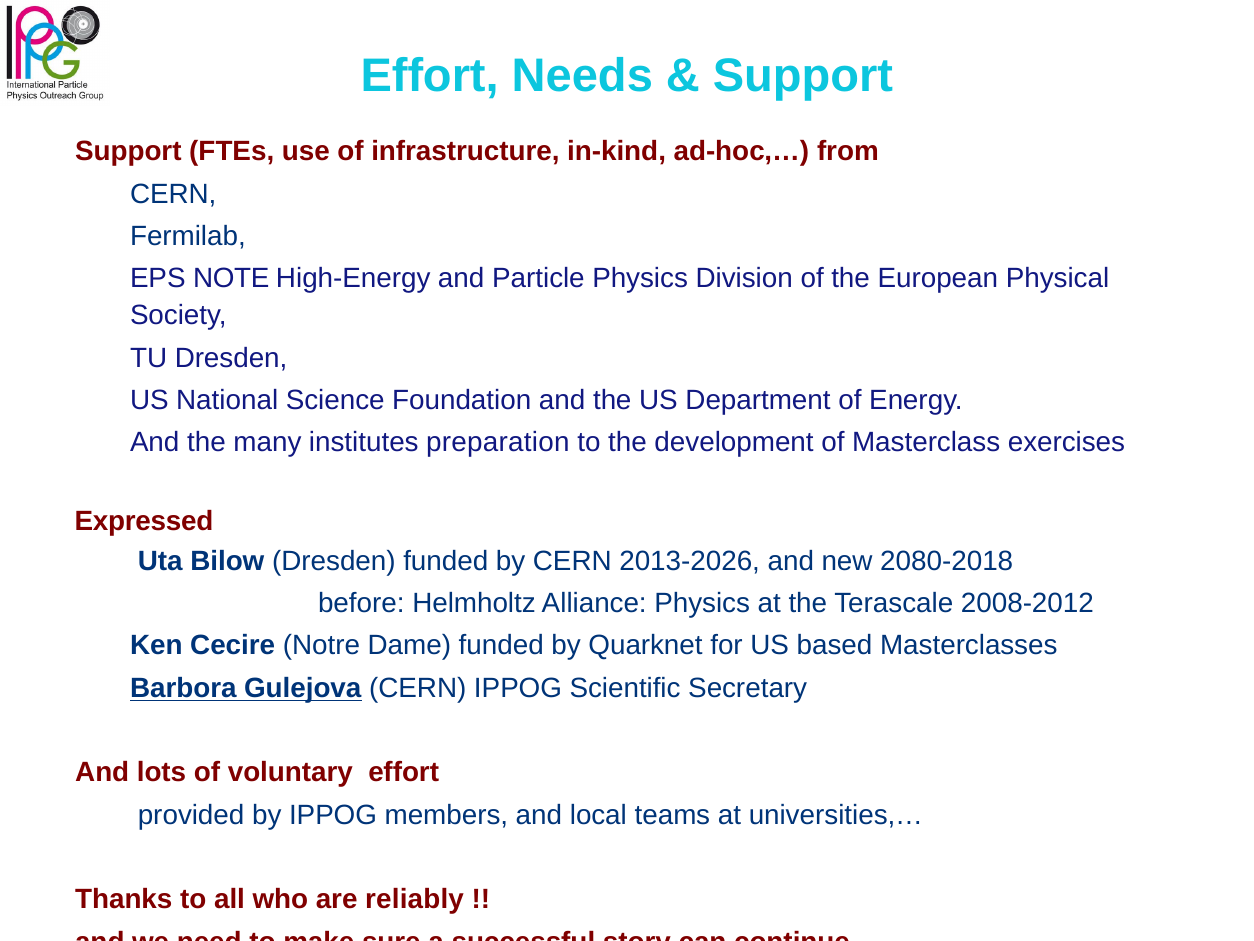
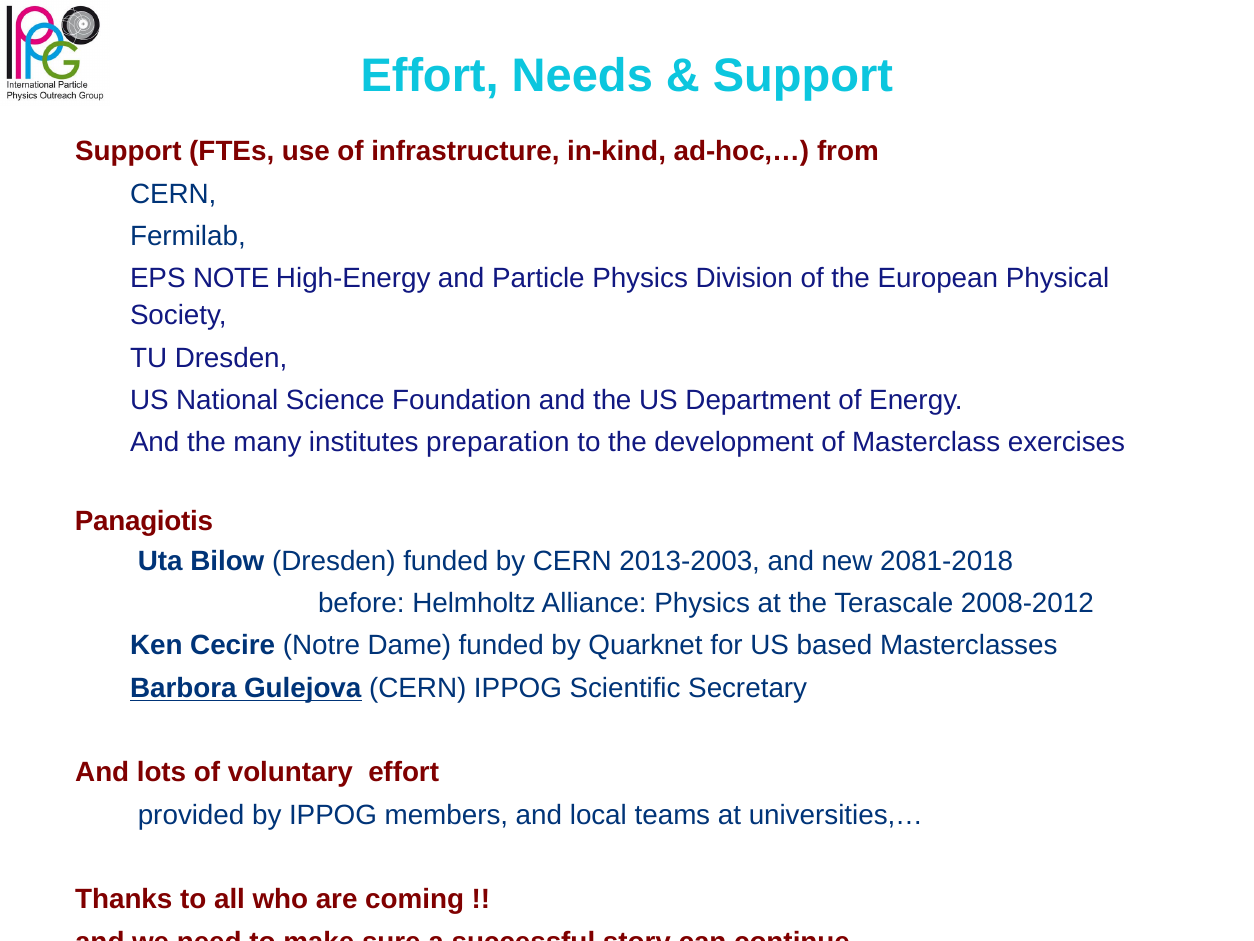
Expressed: Expressed -> Panagiotis (144, 521)
2013-2026: 2013-2026 -> 2013-2003 (690, 561)
2080-2018: 2080-2018 -> 2081-2018 (947, 561)
are reliably: reliably -> coming (415, 899)
